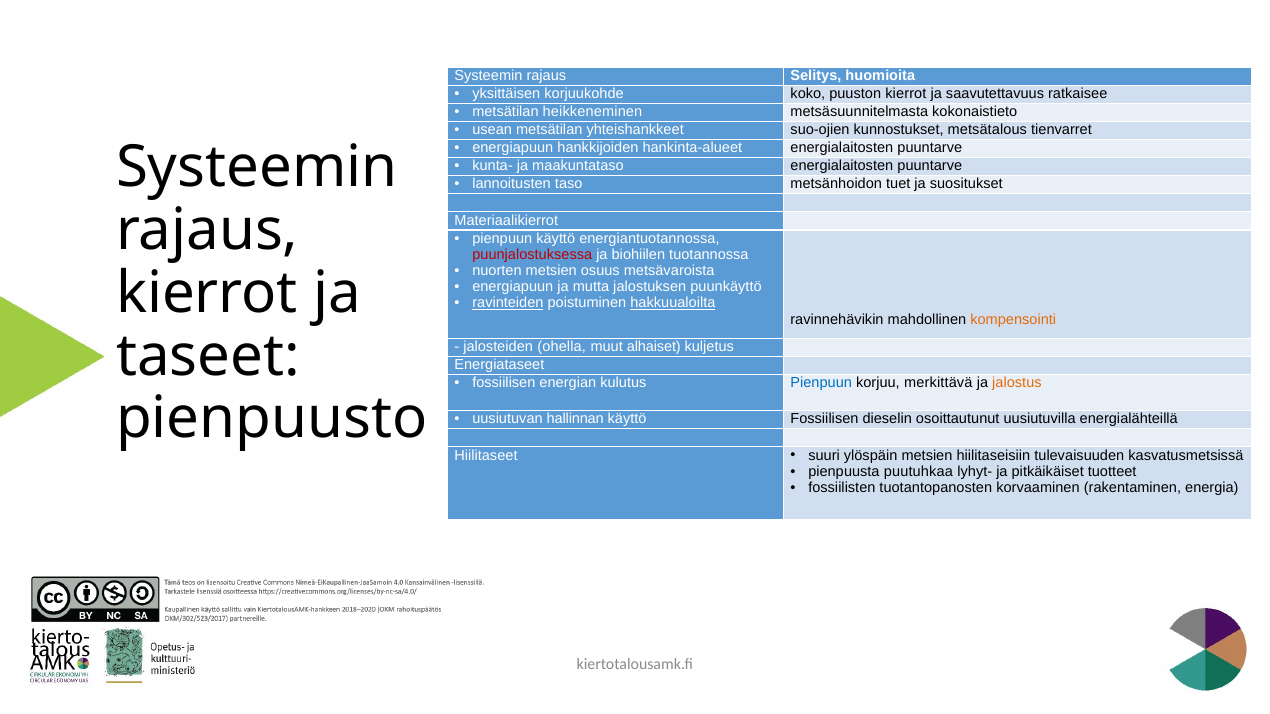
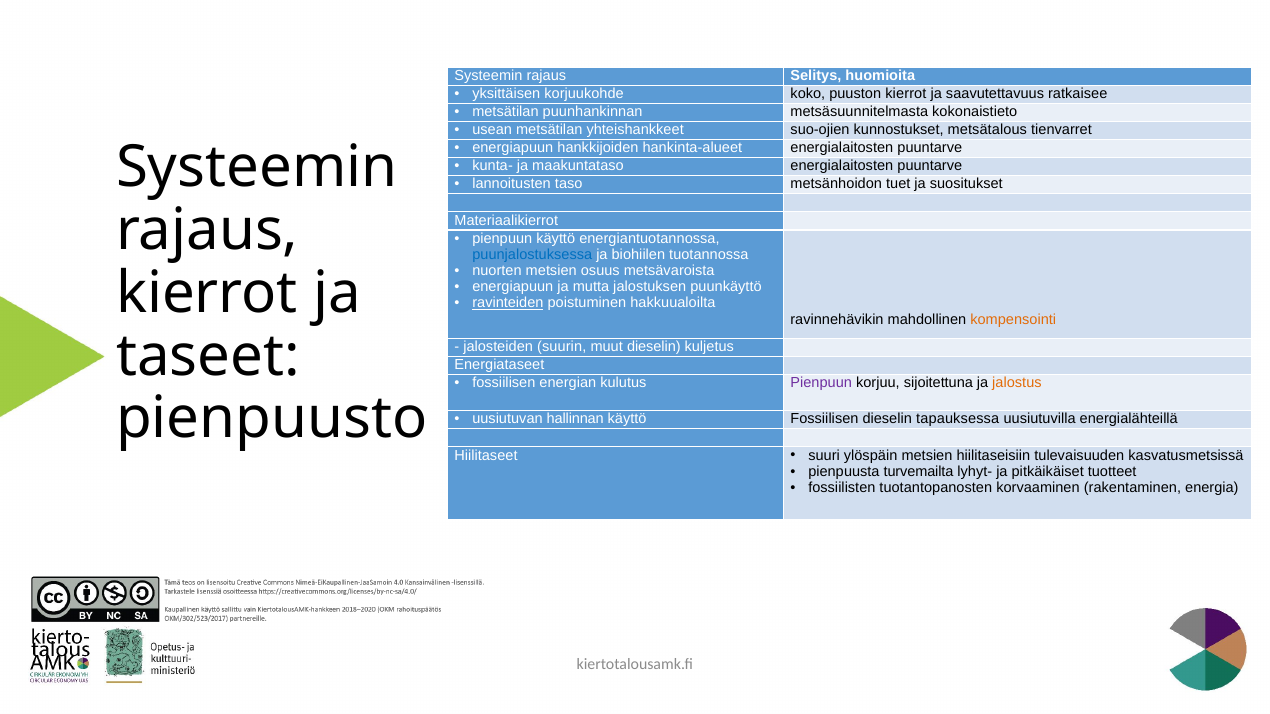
heikkeneminen: heikkeneminen -> puunhankinnan (593, 112)
puunjalostuksessa colour: red -> blue (532, 255)
hakkuualoilta underline: present -> none (673, 303)
ohella: ohella -> suurin (562, 347)
muut alhaiset: alhaiset -> dieselin (654, 347)
Pienpuun colour: blue -> purple (821, 383)
merkittävä: merkittävä -> sijoitettuna (938, 383)
osoittautunut: osoittautunut -> tapauksessa (958, 419)
puutuhkaa: puutuhkaa -> turvemailta (919, 472)
